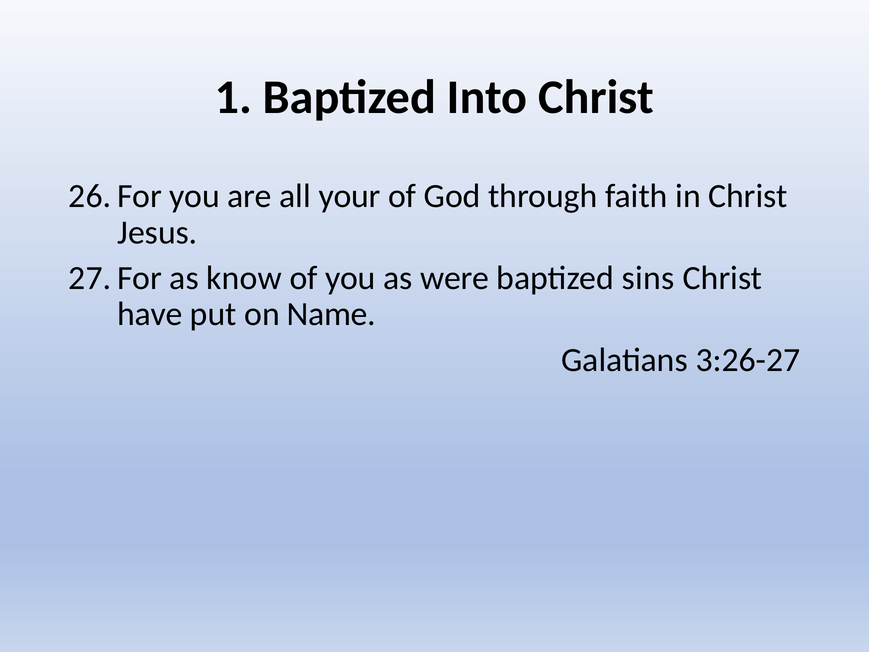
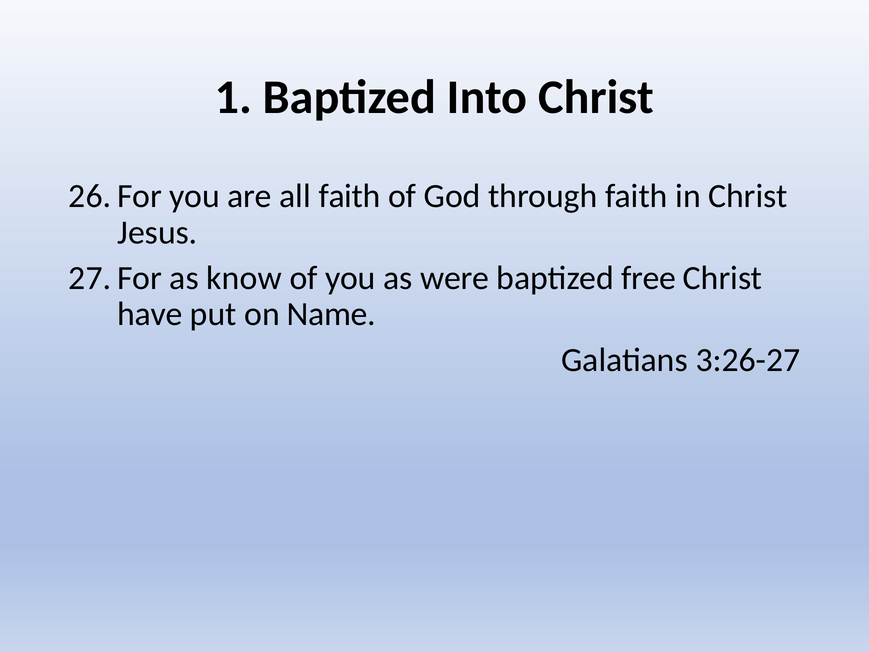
all your: your -> faith (350, 196)
sins: sins -> free (649, 278)
